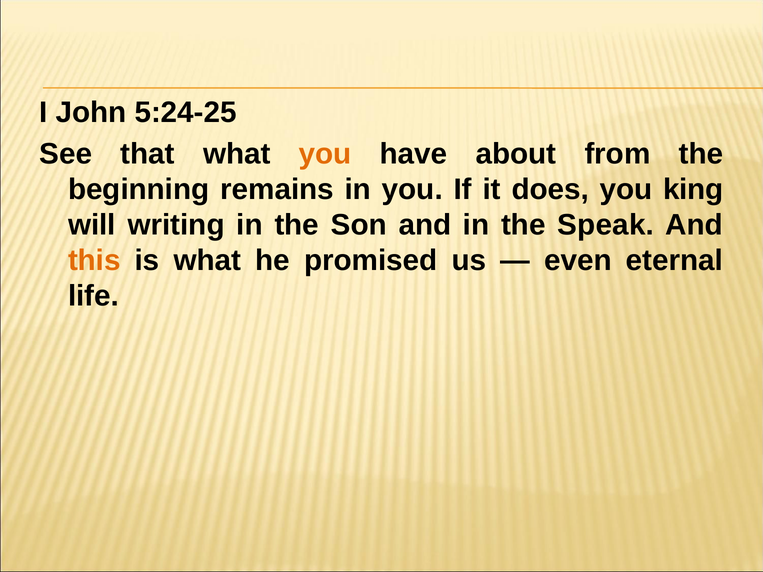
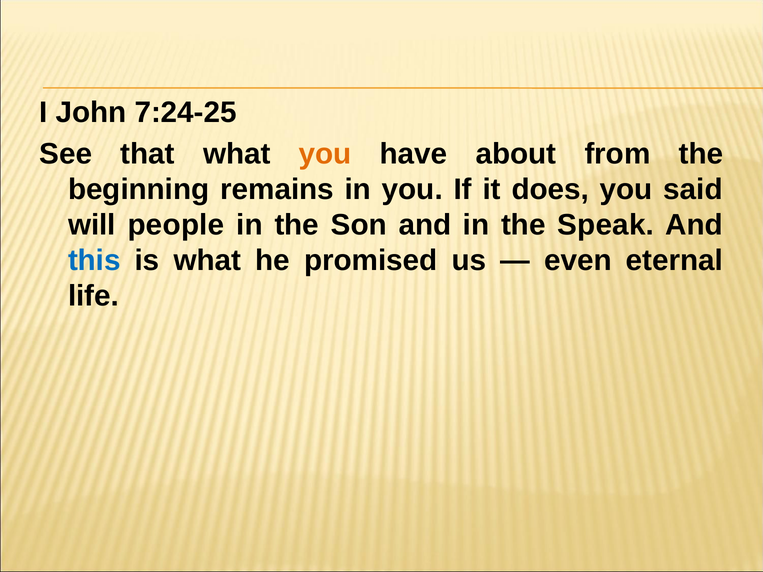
5:24-25: 5:24-25 -> 7:24-25 (186, 113)
king: king -> said (693, 190)
writing: writing -> people (176, 225)
this colour: orange -> blue (94, 261)
